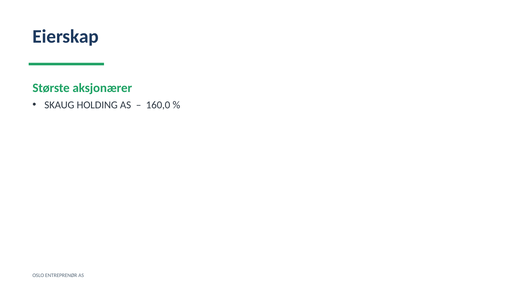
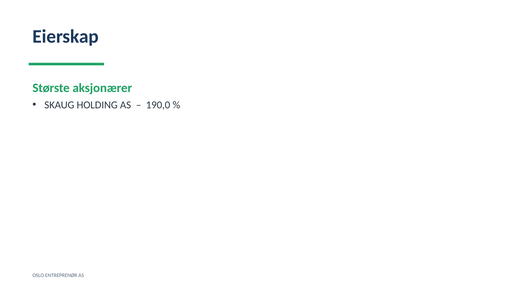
160,0: 160,0 -> 190,0 (158, 105)
